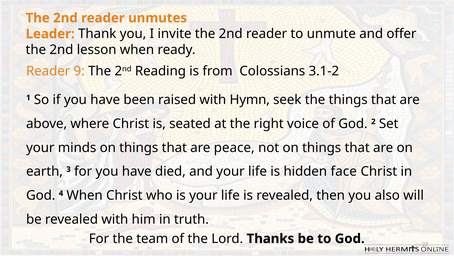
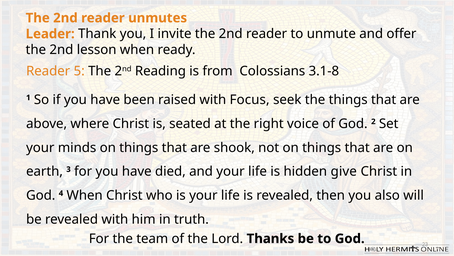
9: 9 -> 5 (79, 71)
3.1-2: 3.1-2 -> 3.1-8 (324, 71)
Hymn: Hymn -> Focus (250, 100)
peace: peace -> shook (234, 147)
face: face -> give (344, 171)
